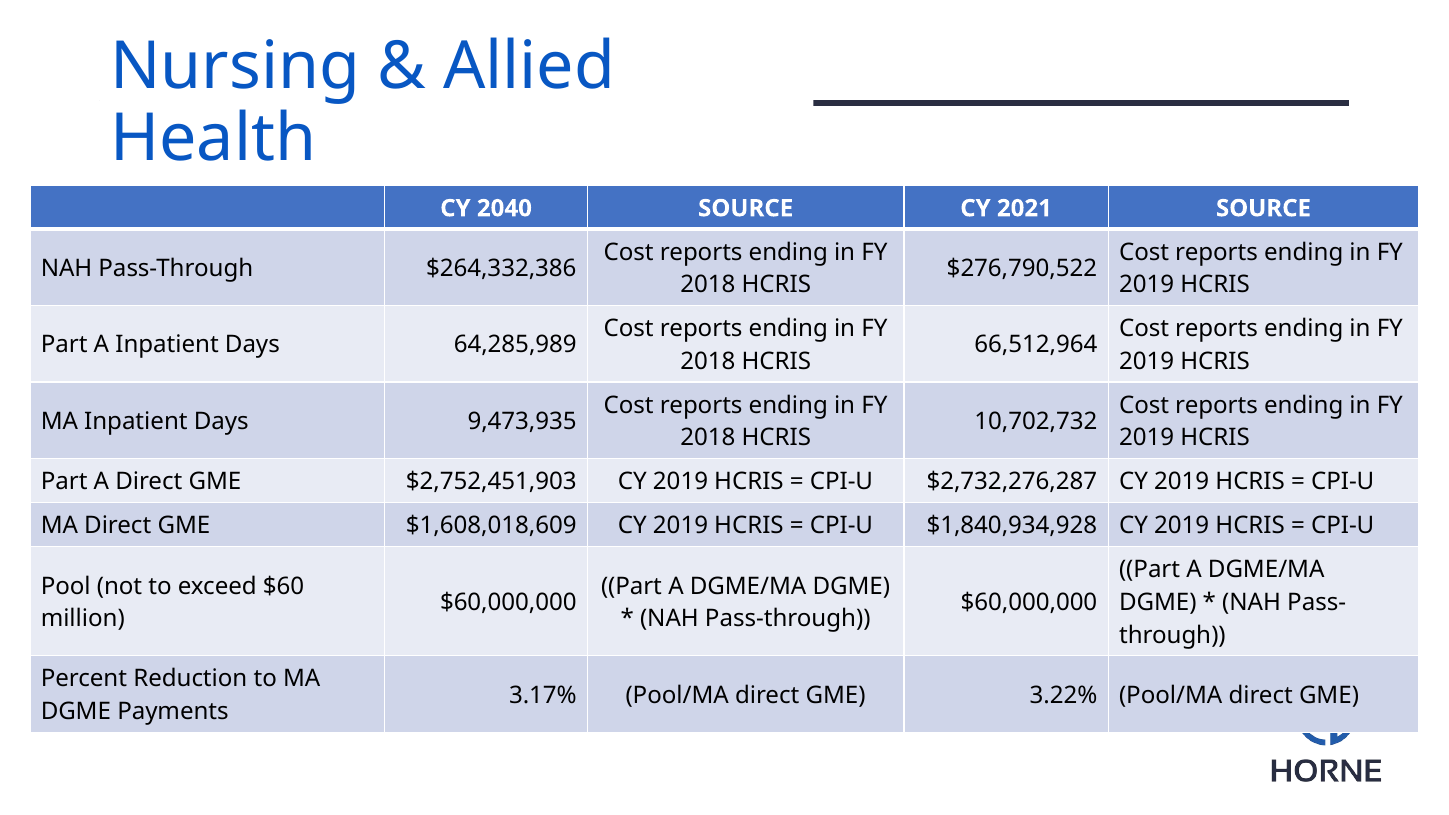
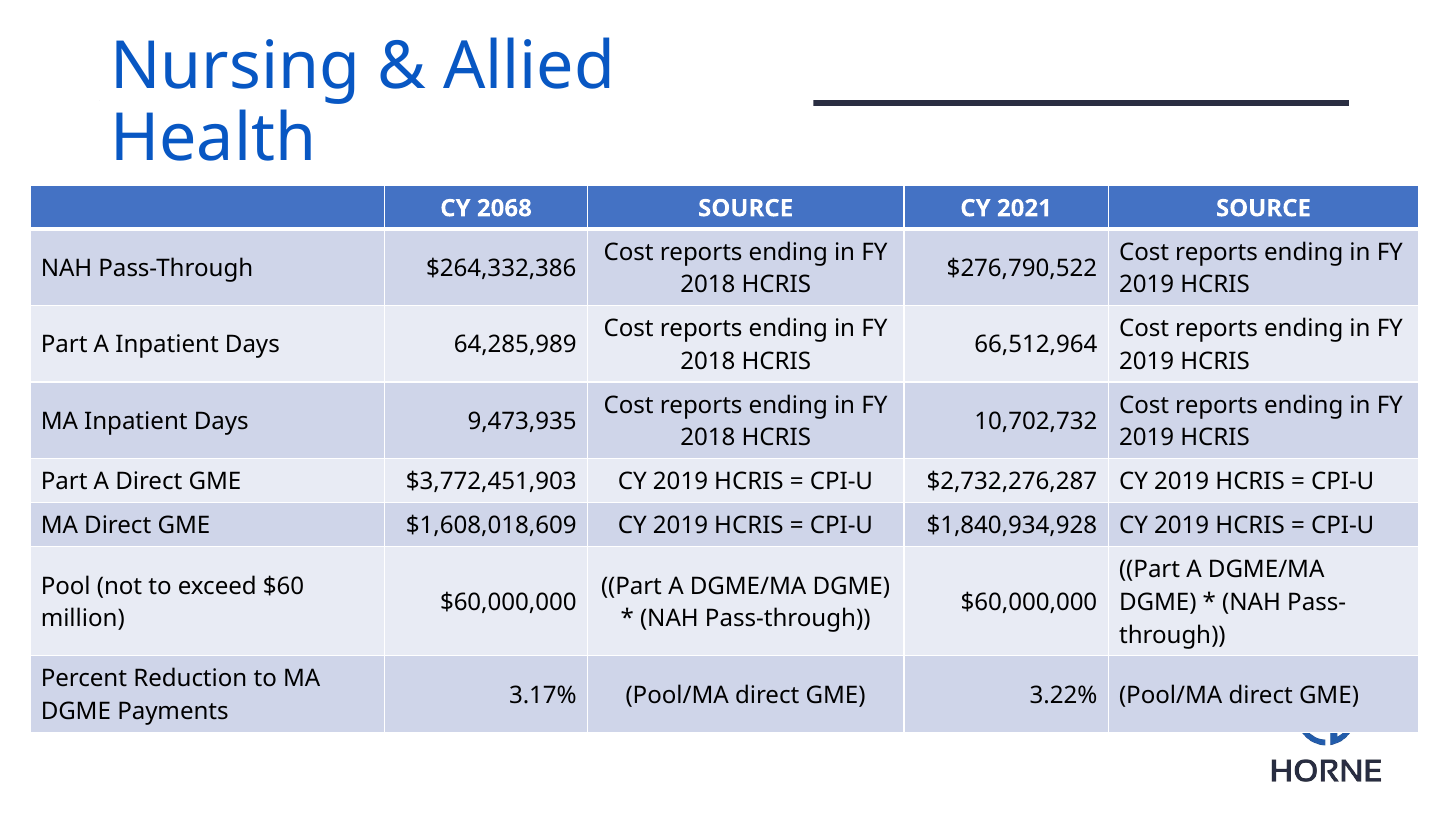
2040: 2040 -> 2068 (504, 208)
$2,752,451,903: $2,752,451,903 -> $3,772,451,903 (491, 482)
